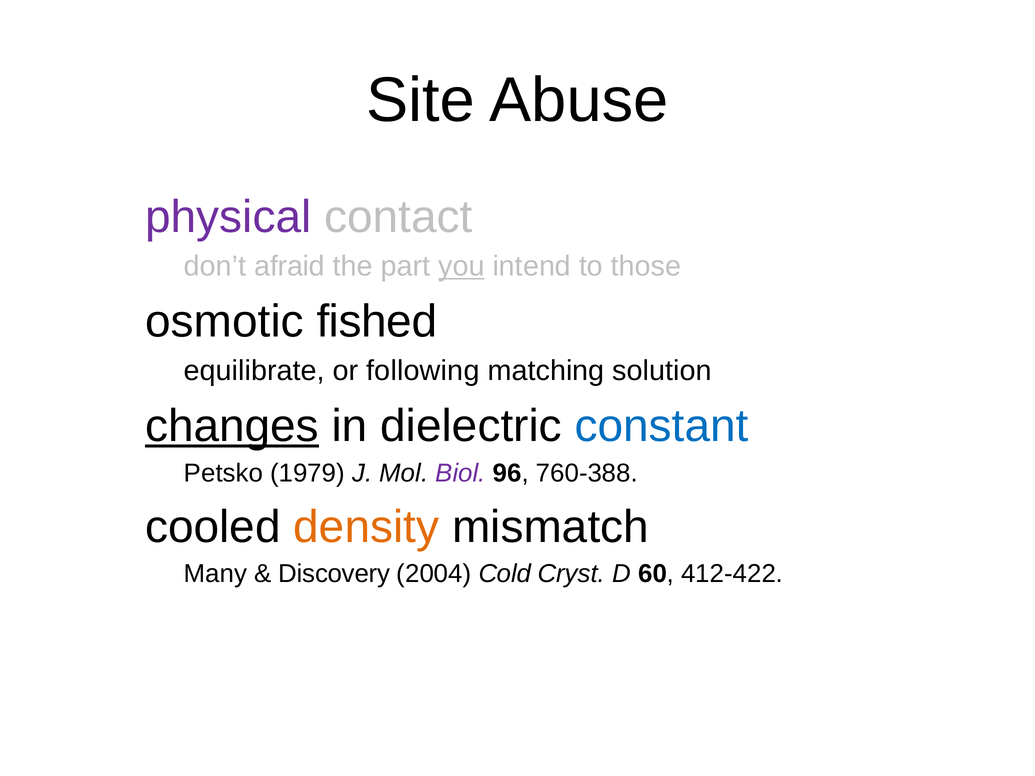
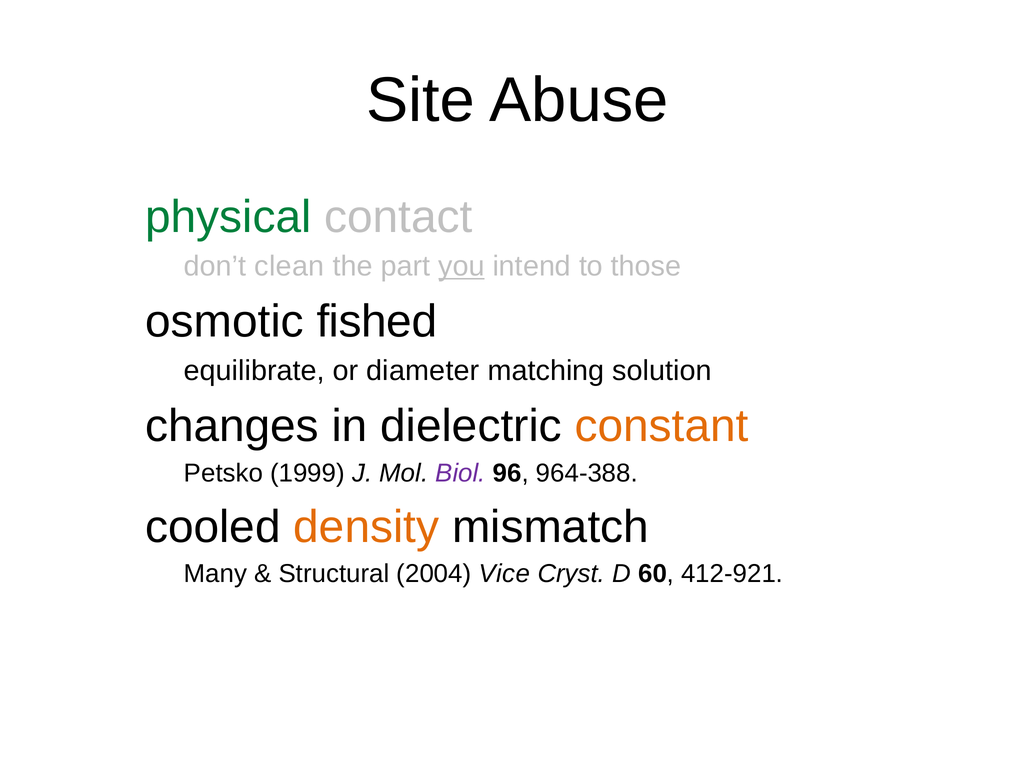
physical colour: purple -> green (228, 217)
afraid: afraid -> clean (289, 266)
following: following -> diameter (423, 371)
changes underline: present -> none (232, 426)
constant colour: blue -> orange (662, 426)
1979: 1979 -> 1999 (307, 473)
760-388: 760-388 -> 964-388 (587, 473)
Discovery: Discovery -> Structural (334, 574)
Cold: Cold -> Vice (504, 574)
412-422: 412-422 -> 412-921 (732, 574)
